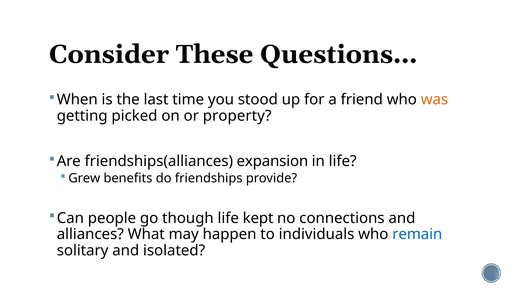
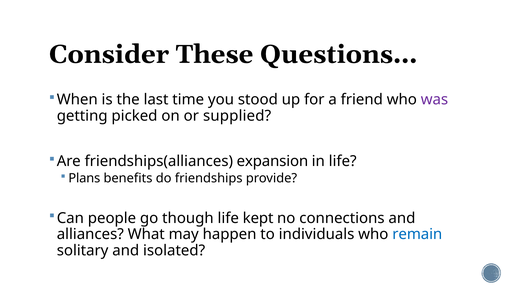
was colour: orange -> purple (434, 100)
property: property -> supplied (237, 116)
Grew: Grew -> Plans (84, 178)
